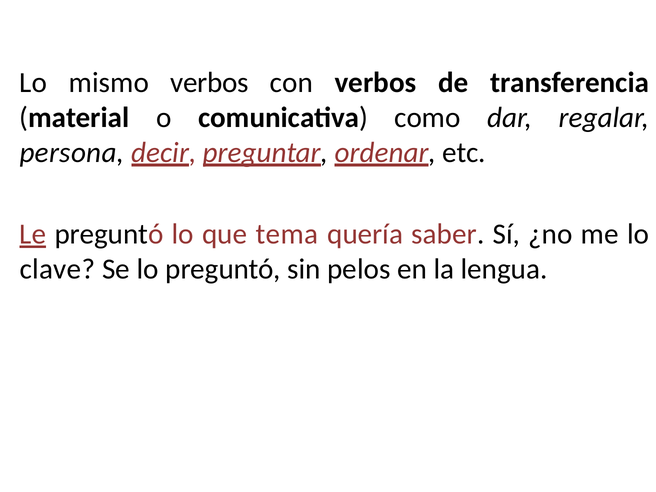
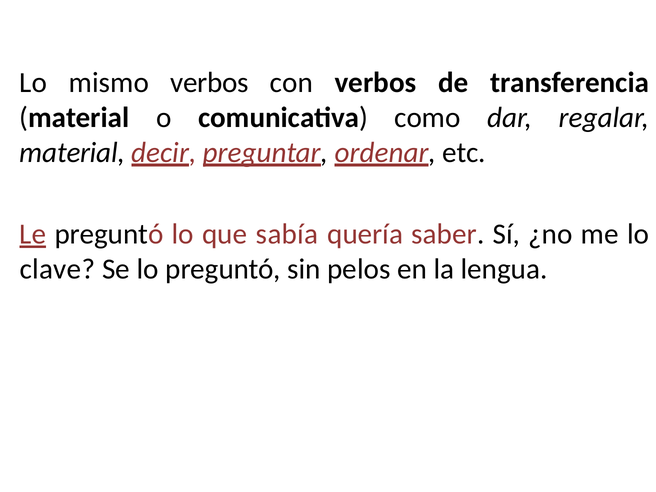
persona: persona -> material (72, 152)
tema: tema -> sabía (287, 234)
